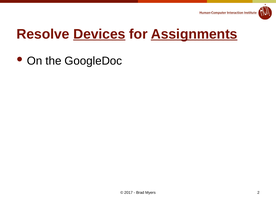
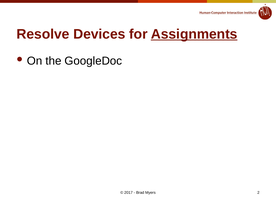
Devices underline: present -> none (99, 34)
